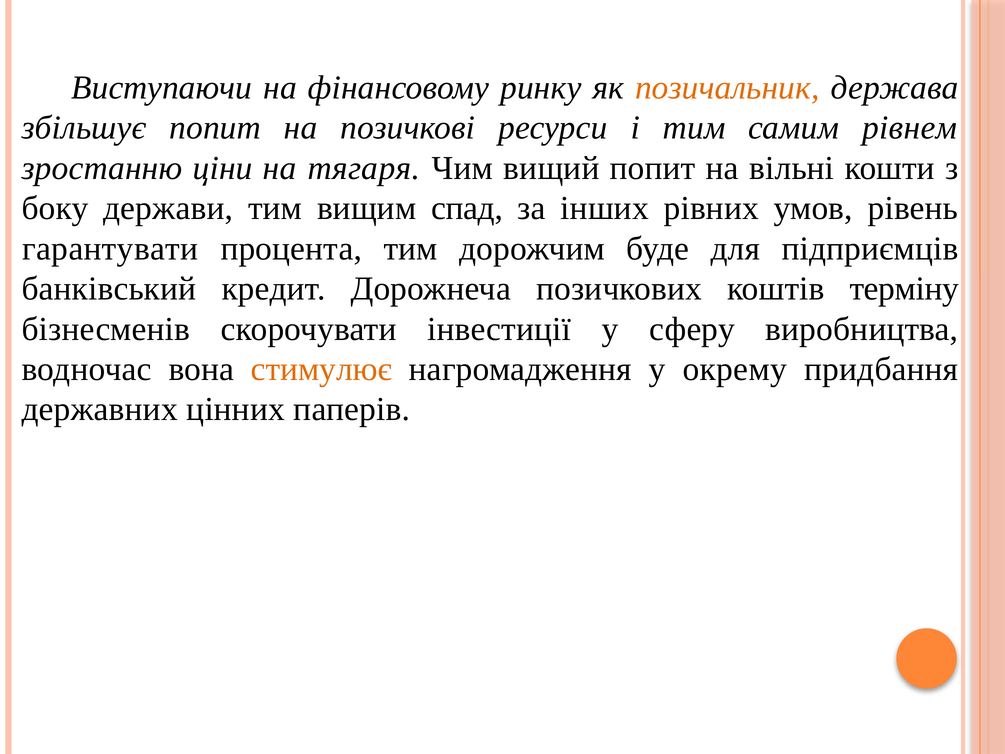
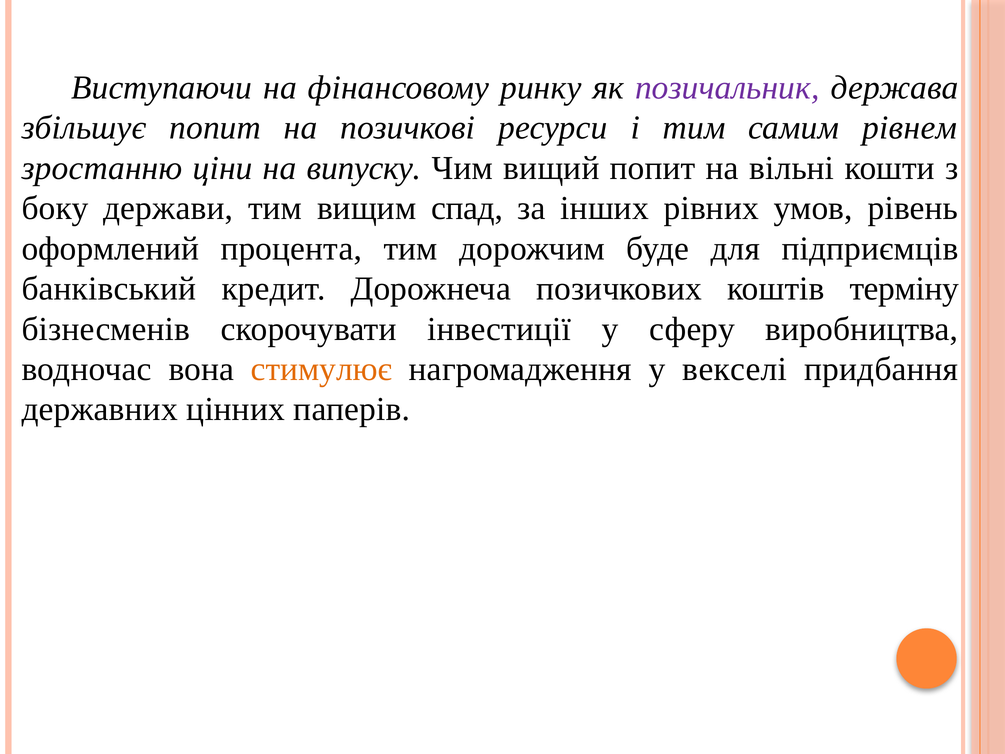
позичальник colour: orange -> purple (727, 88)
тягаря: тягаря -> випуску (364, 168)
гарантувати: гарантувати -> оформлений (110, 248)
окрему: окрему -> векселі (735, 369)
